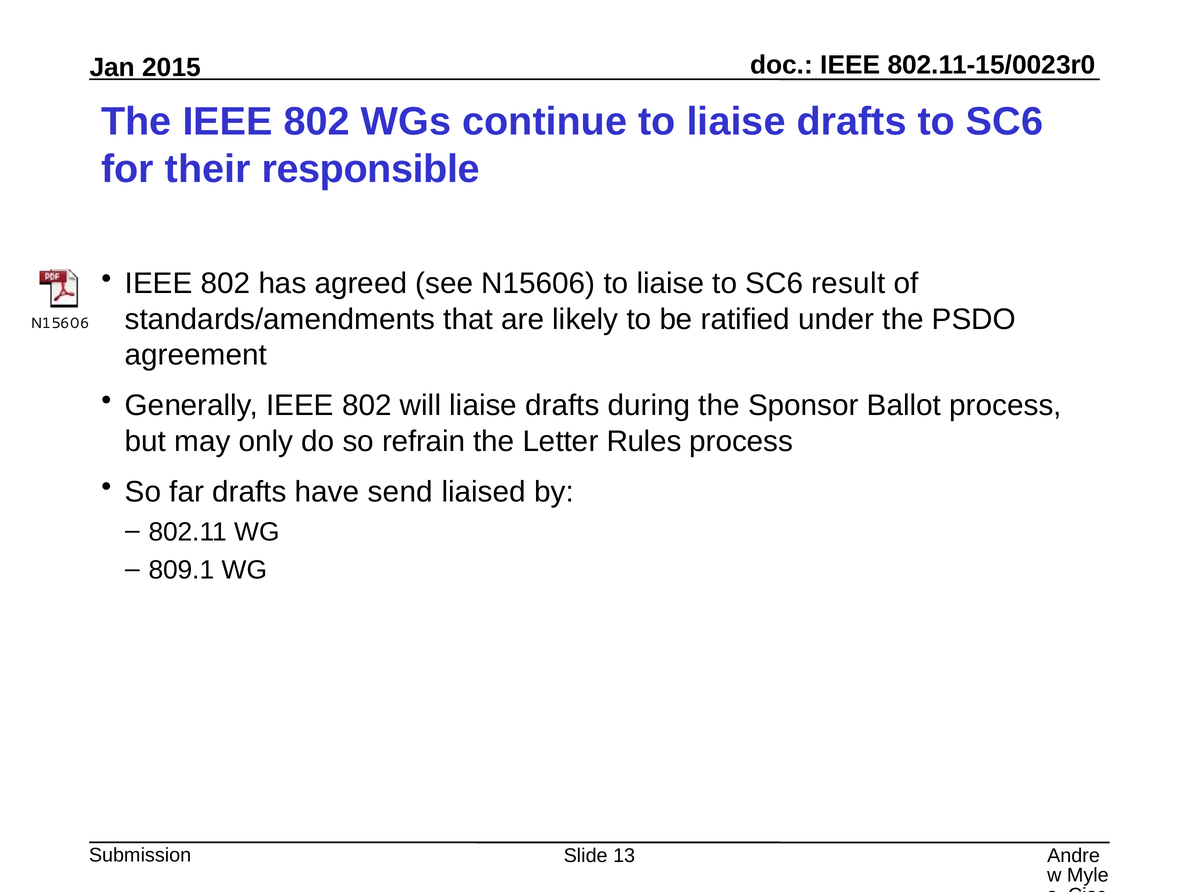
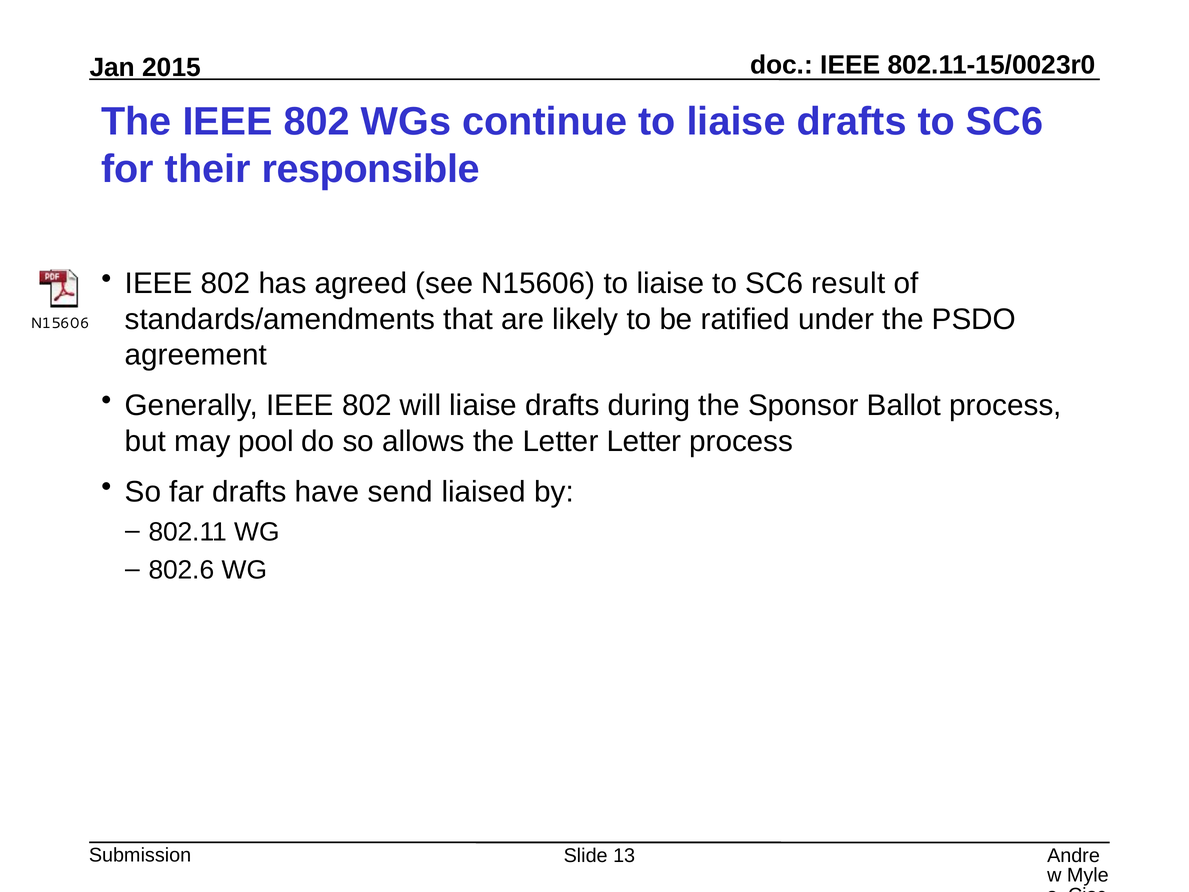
only: only -> pool (266, 441)
refrain: refrain -> allows (424, 441)
Letter Rules: Rules -> Letter (644, 441)
809.1: 809.1 -> 802.6 (182, 570)
